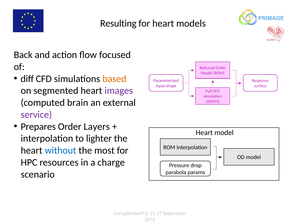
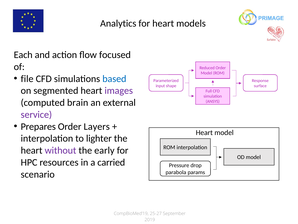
Resulting: Resulting -> Analytics (118, 23)
Back: Back -> Each (23, 55)
diff: diff -> file (27, 79)
based colour: orange -> blue (114, 79)
without colour: blue -> purple (60, 150)
most: most -> early (104, 150)
charge: charge -> carried (111, 162)
